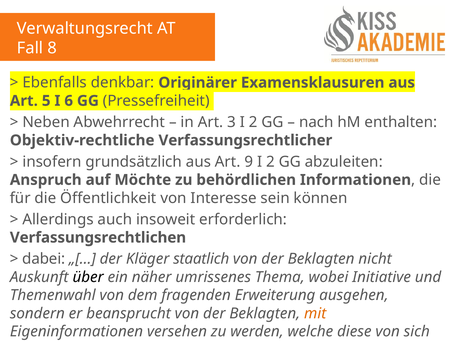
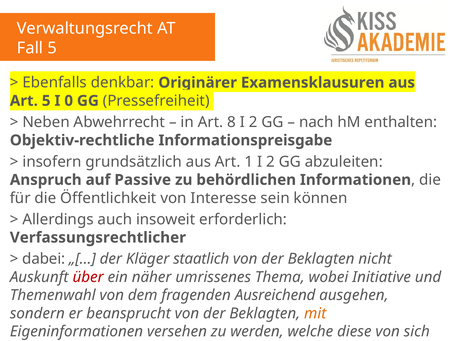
Fall 8: 8 -> 5 (52, 48)
6: 6 -> 0 (69, 101)
3: 3 -> 8 (232, 122)
Verfassungsrechtlicher: Verfassungsrechtlicher -> Informationspreisgabe (245, 140)
9: 9 -> 1 (249, 162)
Möchte: Möchte -> Passive (143, 180)
Verfassungsrechtlichen: Verfassungsrechtlichen -> Verfassungsrechtlicher (98, 238)
über colour: black -> red (88, 277)
Erweiterung: Erweiterung -> Ausreichend (275, 295)
